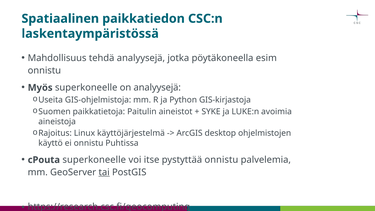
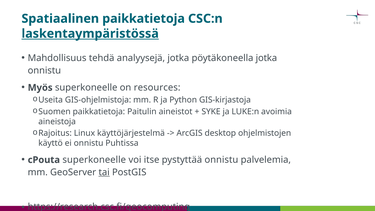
Spatiaalinen paikkatiedon: paikkatiedon -> paikkatietoja (144, 19)
laskentaympäristössä underline: none -> present (90, 34)
pöytäkoneella esim: esim -> jotka (266, 58)
on analyysejä: analyysejä -> resources (157, 88)
